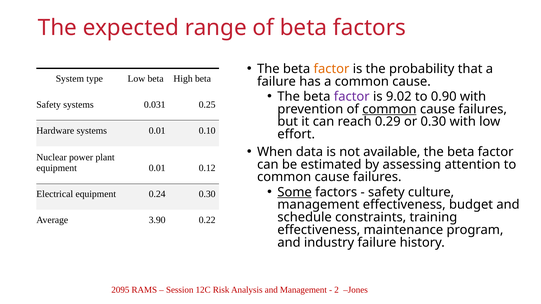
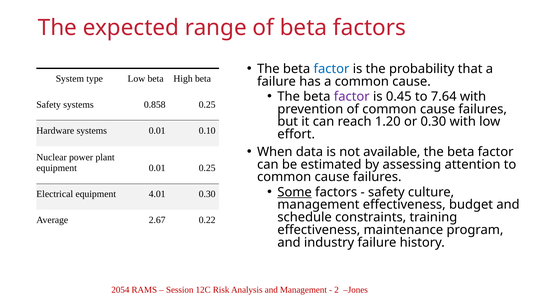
factor colour: orange -> blue (331, 69)
9.02: 9.02 -> 0.45 (399, 97)
0.90: 0.90 -> 7.64 (444, 97)
0.031: 0.031 -> 0.858 (155, 105)
common underline: present -> none (389, 109)
0.29: 0.29 -> 1.20 (388, 122)
0.01 0.12: 0.12 -> 0.25 (207, 168)
0.24: 0.24 -> 4.01 (157, 194)
3.90: 3.90 -> 2.67 (157, 220)
2095: 2095 -> 2054 (120, 290)
